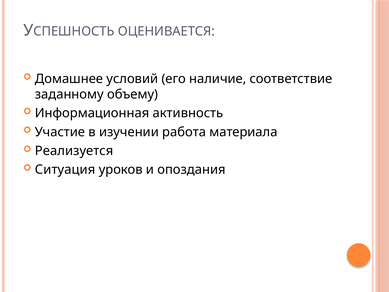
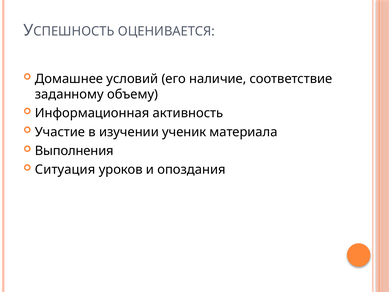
работа: работа -> ученик (184, 132)
Реализуется: Реализуется -> Выполнения (74, 151)
